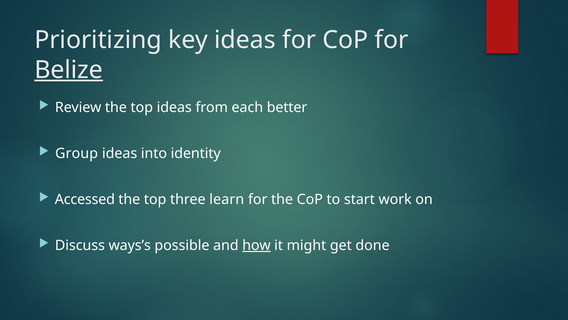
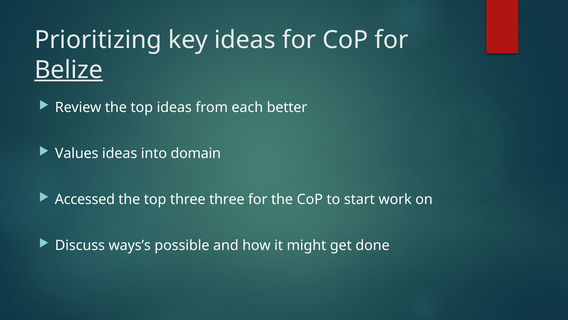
Group: Group -> Values (77, 153)
identity: identity -> domain (196, 153)
three learn: learn -> three (227, 199)
how underline: present -> none (256, 245)
